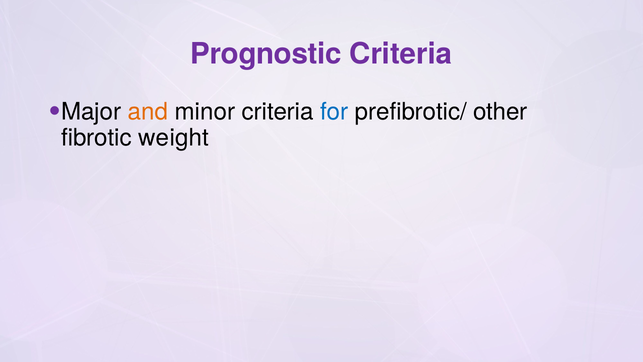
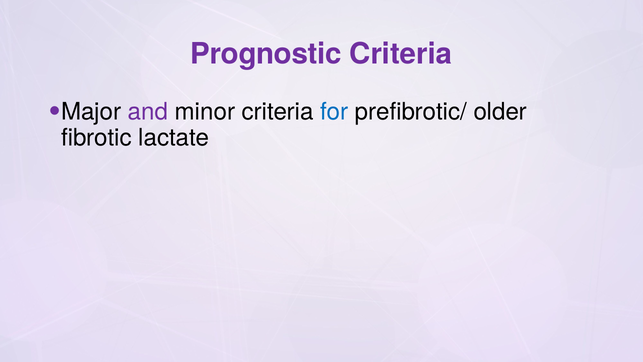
and colour: orange -> purple (148, 112)
other: other -> older (500, 112)
weight: weight -> lactate (174, 138)
